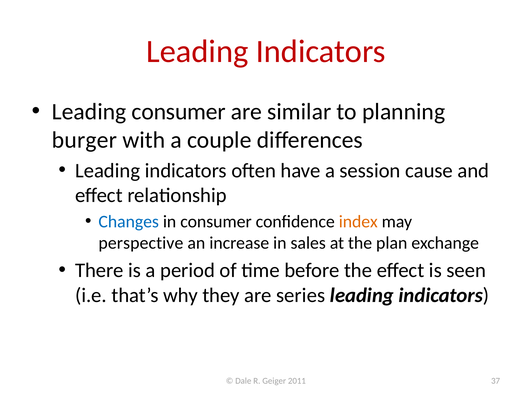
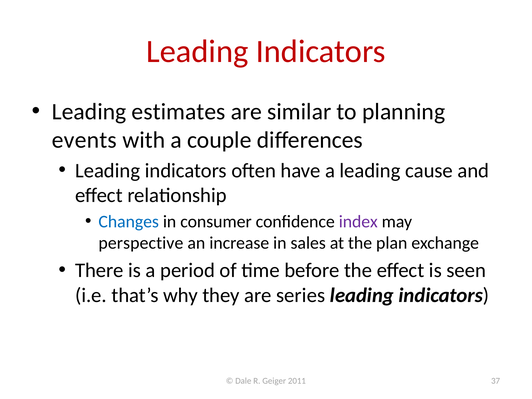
Leading consumer: consumer -> estimates (179, 112)
burger: burger -> events (84, 140)
a session: session -> leading (370, 171)
index colour: orange -> purple (358, 222)
